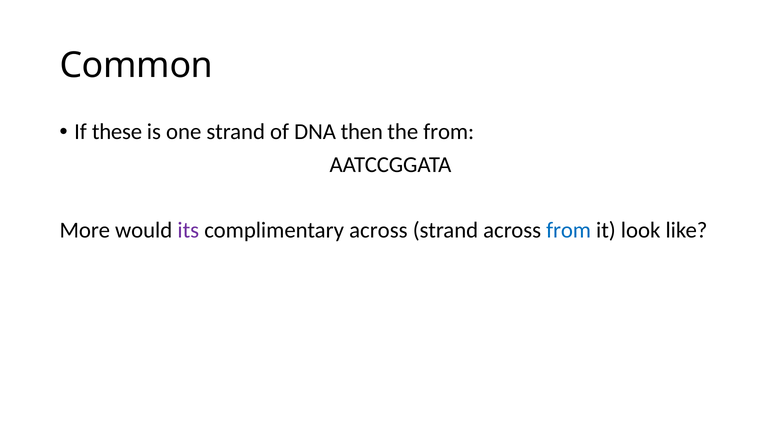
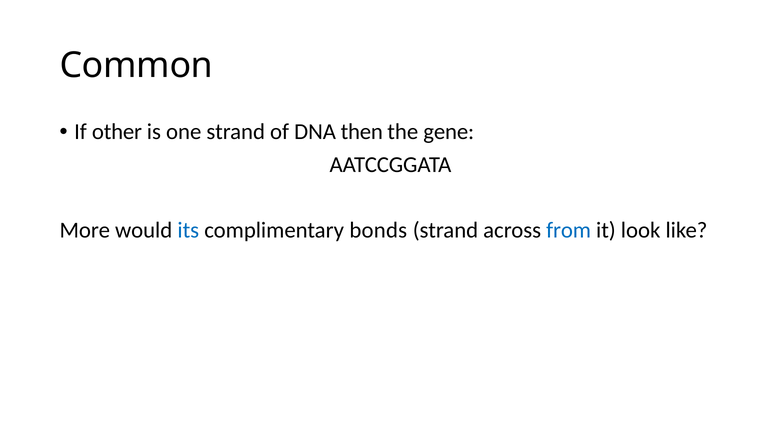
these: these -> other (117, 132)
the from: from -> gene (449, 132)
its colour: purple -> blue (188, 230)
complimentary across: across -> bonds (378, 230)
